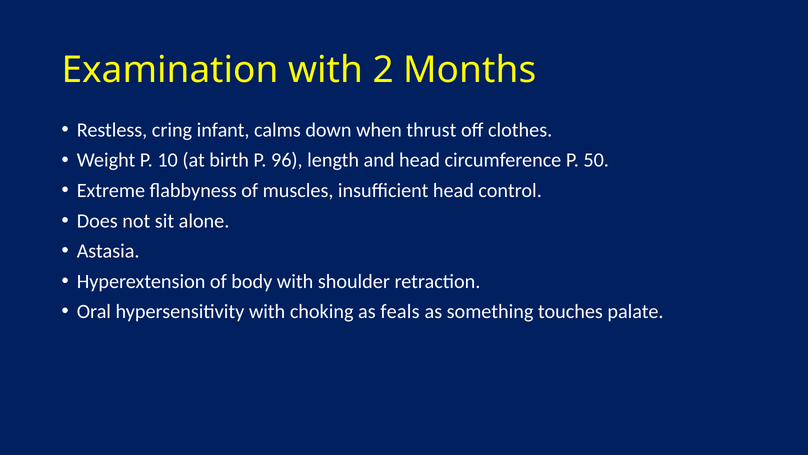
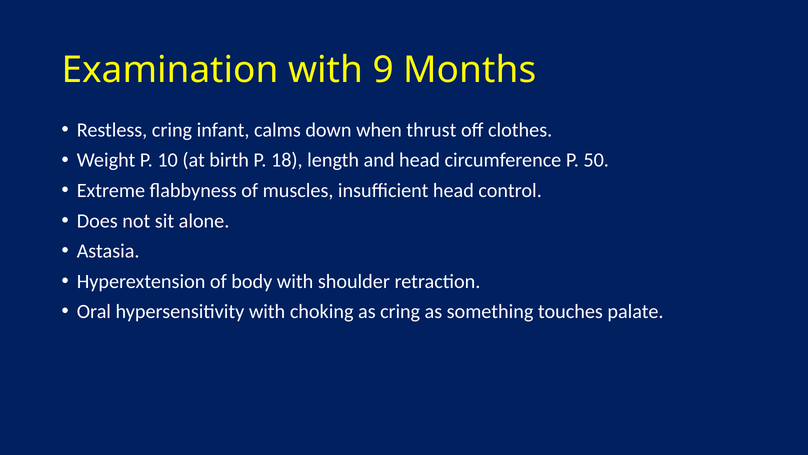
2: 2 -> 9 (383, 70)
96: 96 -> 18 (287, 160)
as feals: feals -> cring (400, 311)
